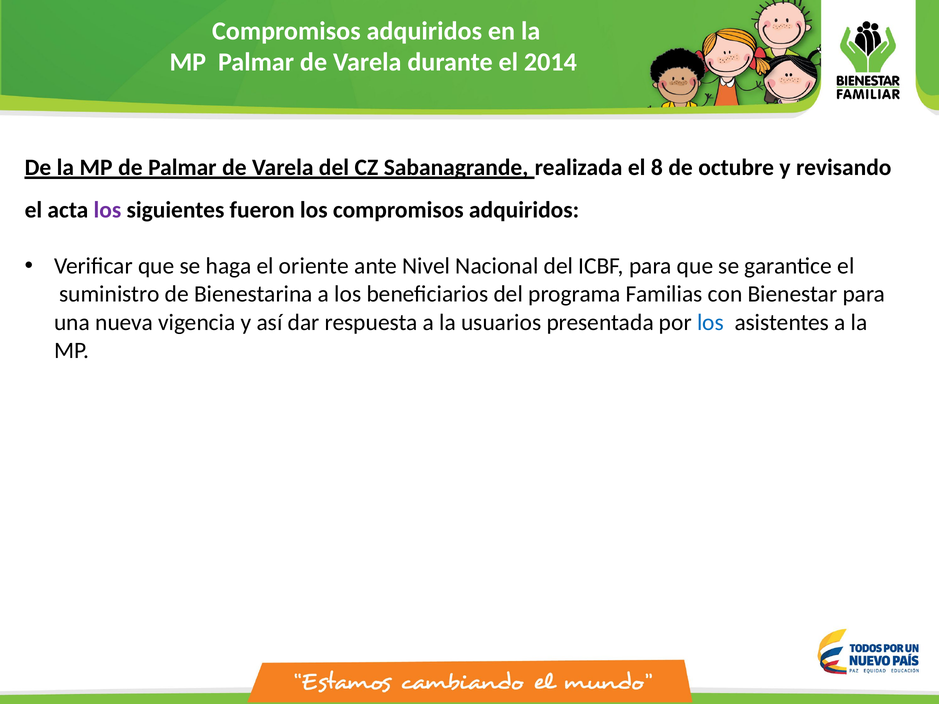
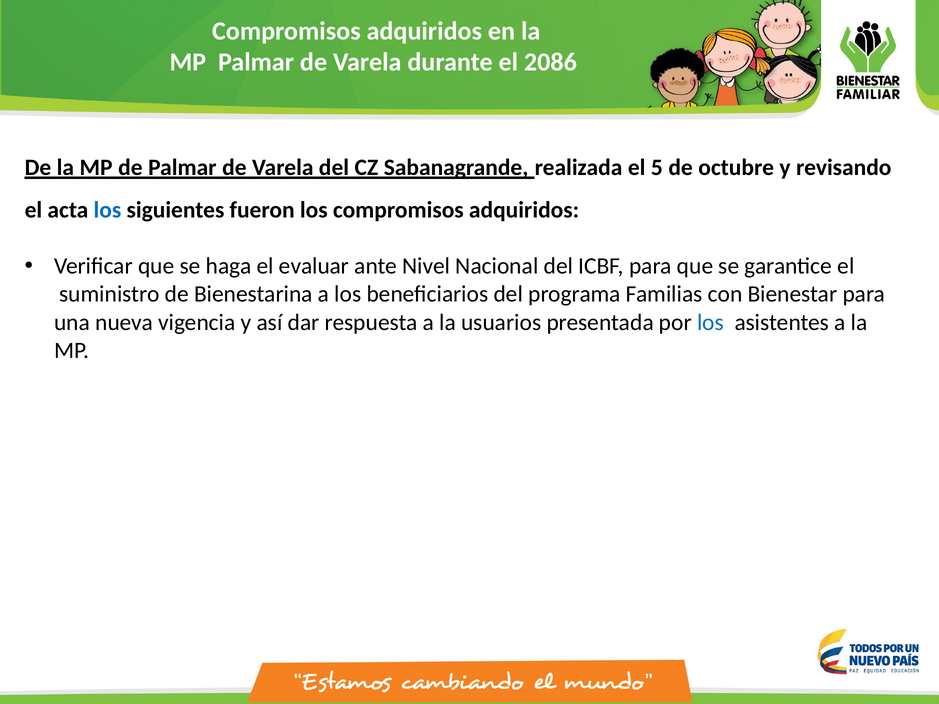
2014: 2014 -> 2086 (550, 62)
8: 8 -> 5 (657, 168)
los colour: purple -> blue (107, 210)
oriente: oriente -> evaluar (314, 266)
